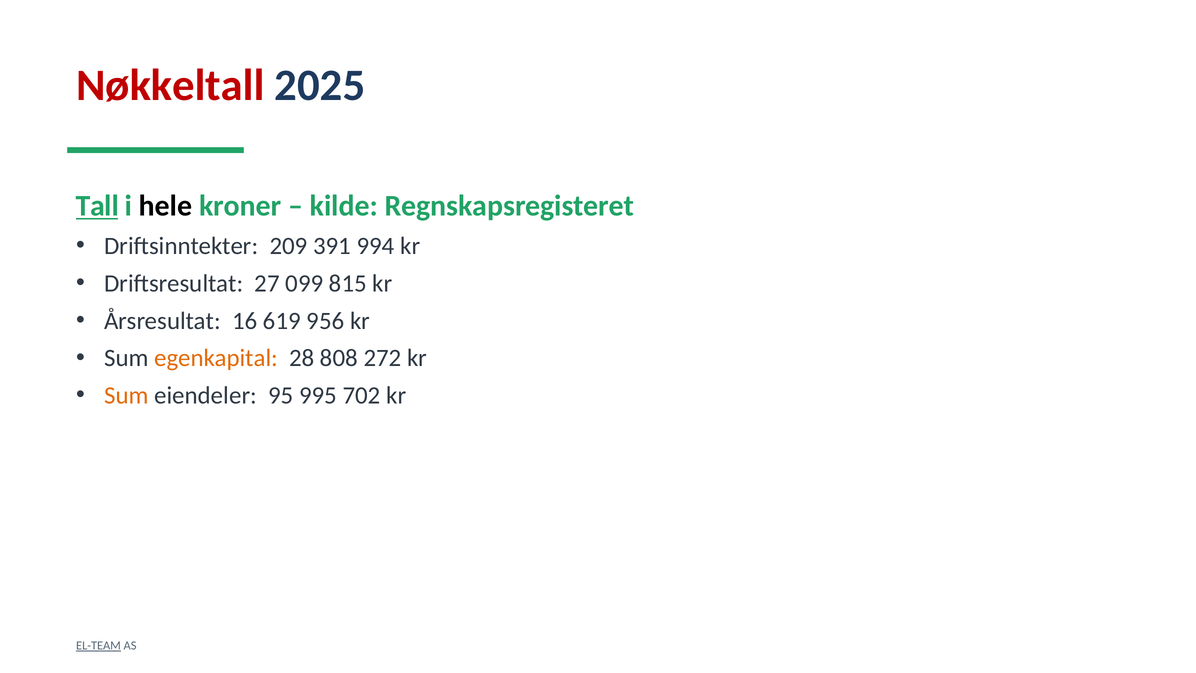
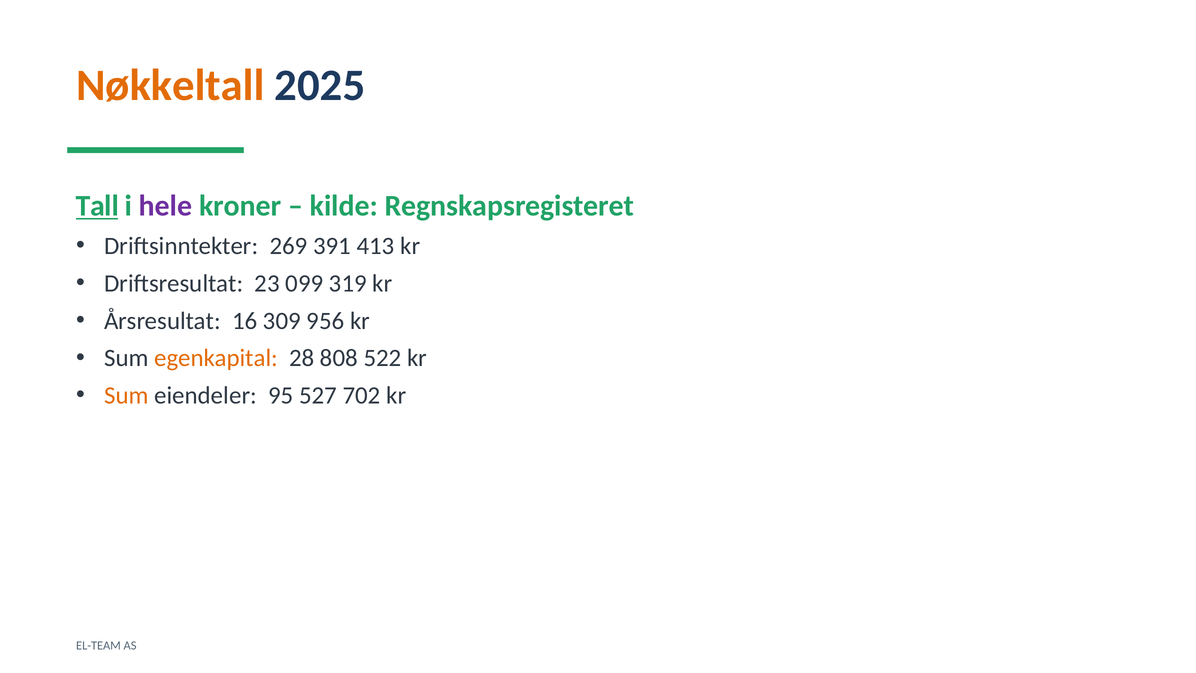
Nøkkeltall colour: red -> orange (170, 85)
hele colour: black -> purple (166, 206)
209: 209 -> 269 (288, 246)
994: 994 -> 413 (376, 246)
27: 27 -> 23 (267, 283)
815: 815 -> 319 (348, 283)
619: 619 -> 309 (282, 321)
272: 272 -> 522 (383, 358)
995: 995 -> 527 (318, 396)
EL-TEAM underline: present -> none (98, 645)
